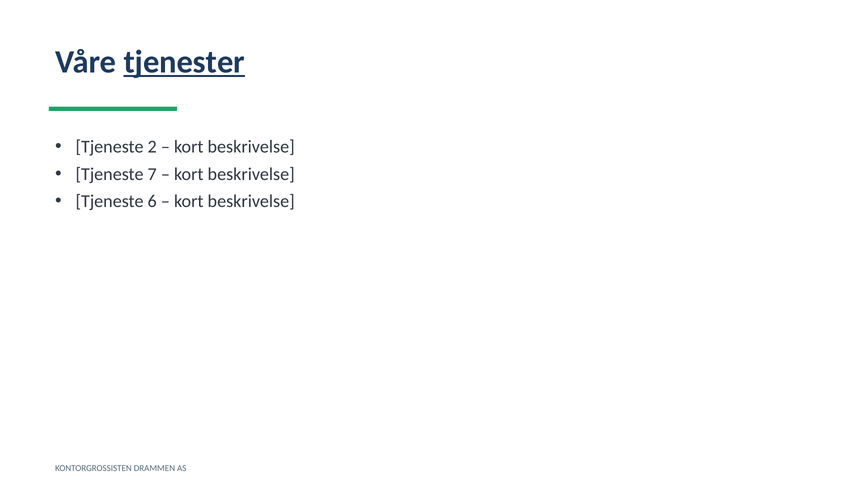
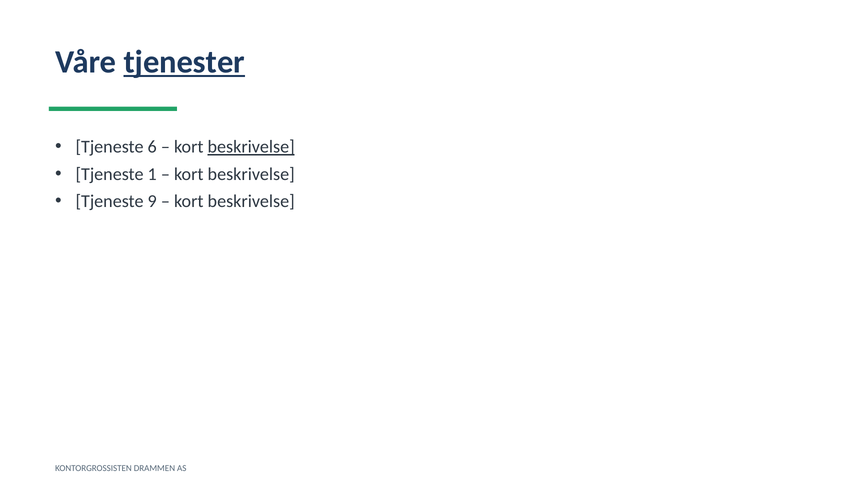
2: 2 -> 6 (152, 147)
beskrivelse underline: none -> present (251, 147)
7: 7 -> 1 (152, 174)
6: 6 -> 9 (152, 201)
